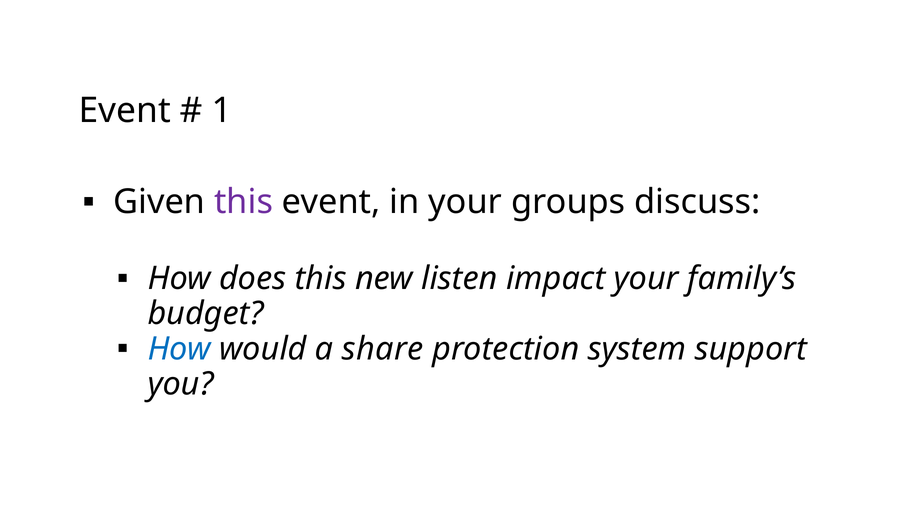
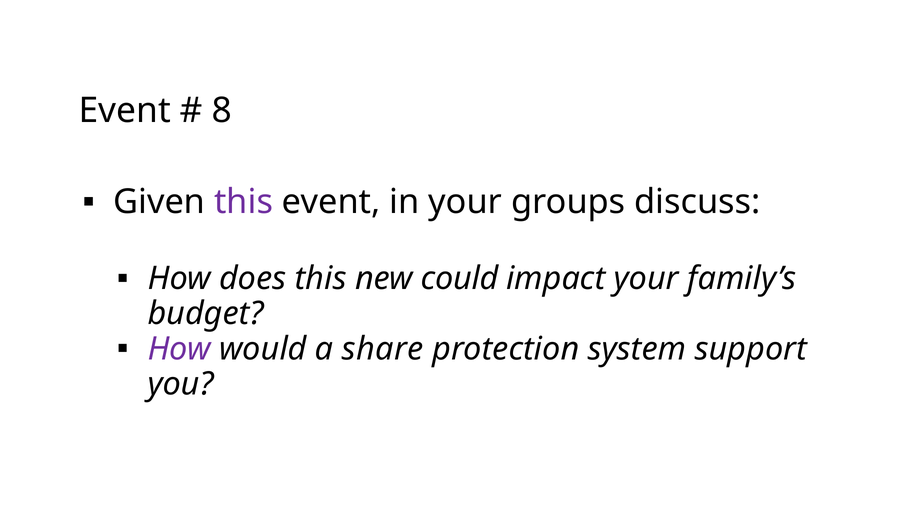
1: 1 -> 8 (222, 110)
listen: listen -> could (460, 279)
How colour: blue -> purple (179, 349)
